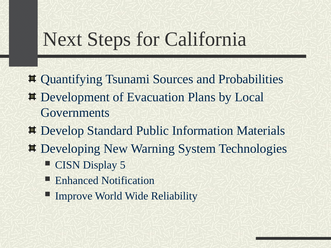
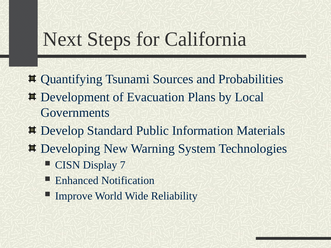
5: 5 -> 7 (123, 165)
